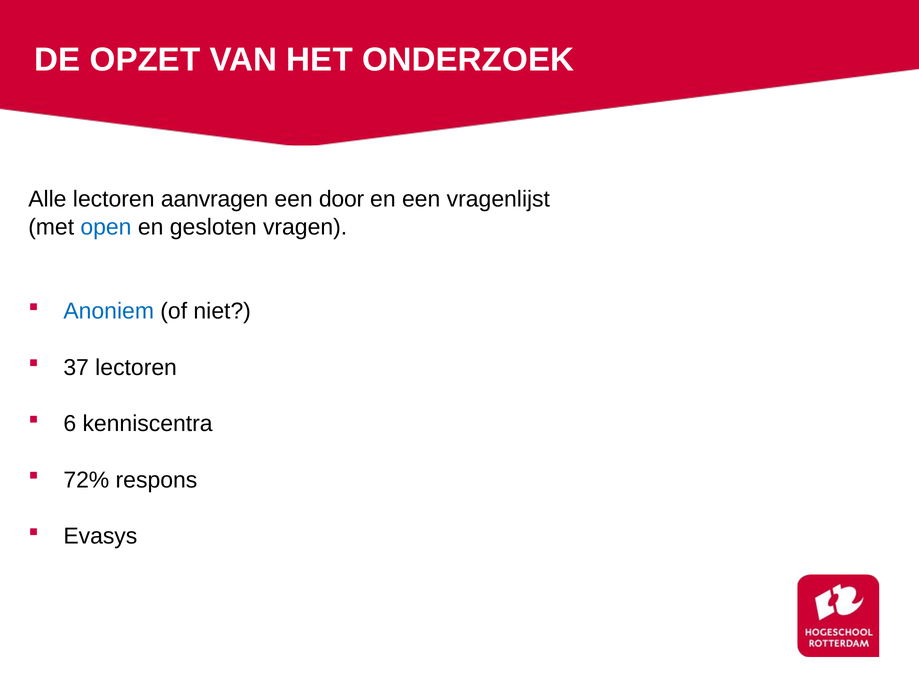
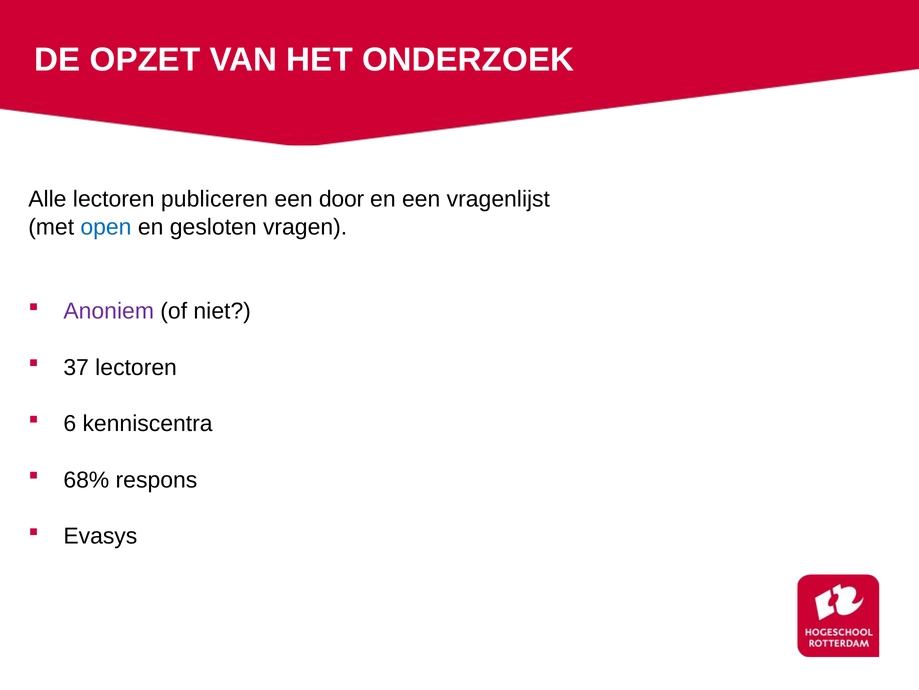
aanvragen: aanvragen -> publiceren (214, 199)
Anoniem colour: blue -> purple (109, 311)
72%: 72% -> 68% (86, 479)
